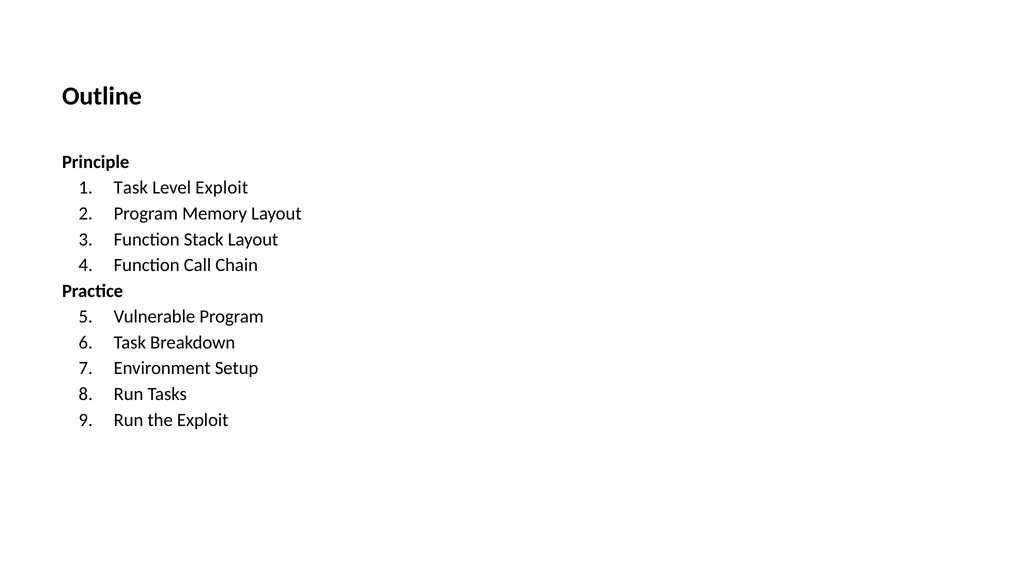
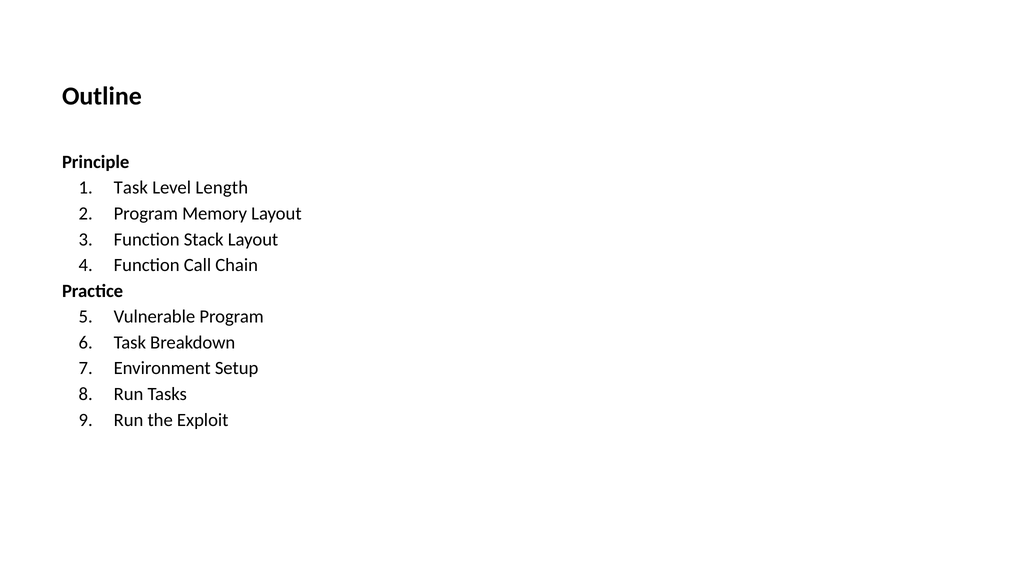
Level Exploit: Exploit -> Length (222, 188)
